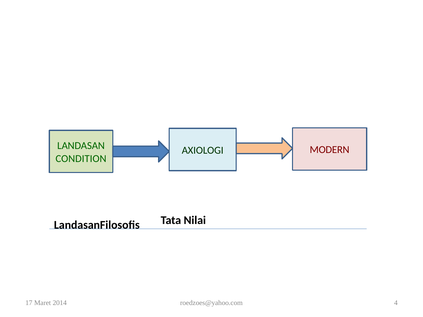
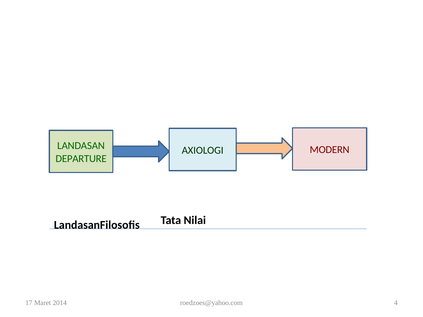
CONDITION: CONDITION -> DEPARTURE (81, 159)
